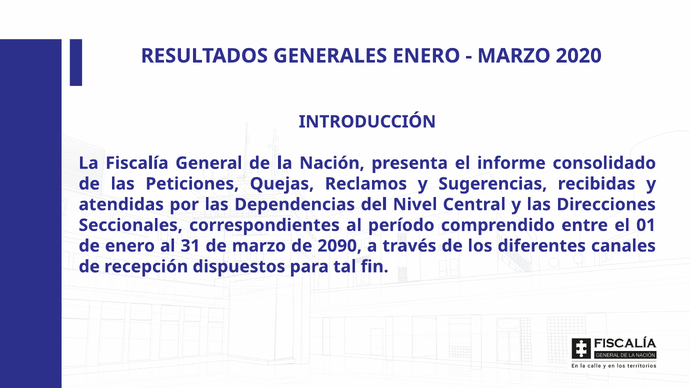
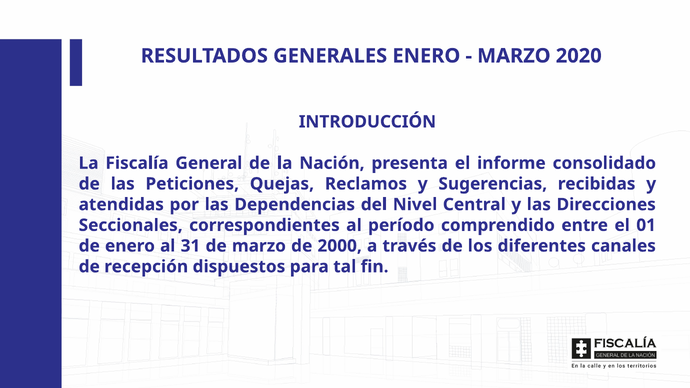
2090: 2090 -> 2000 (340, 246)
